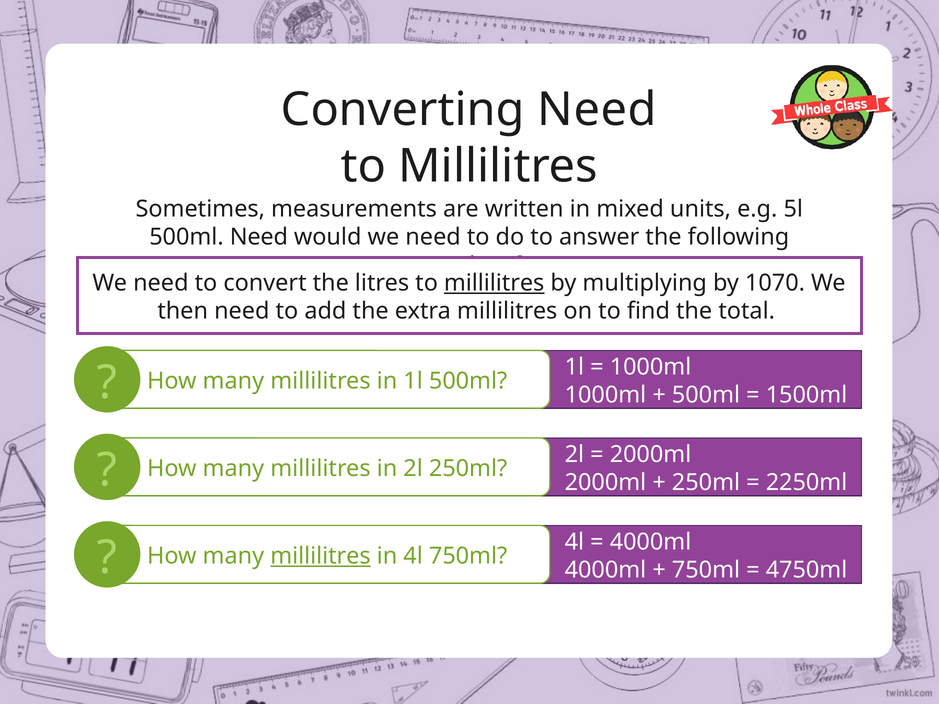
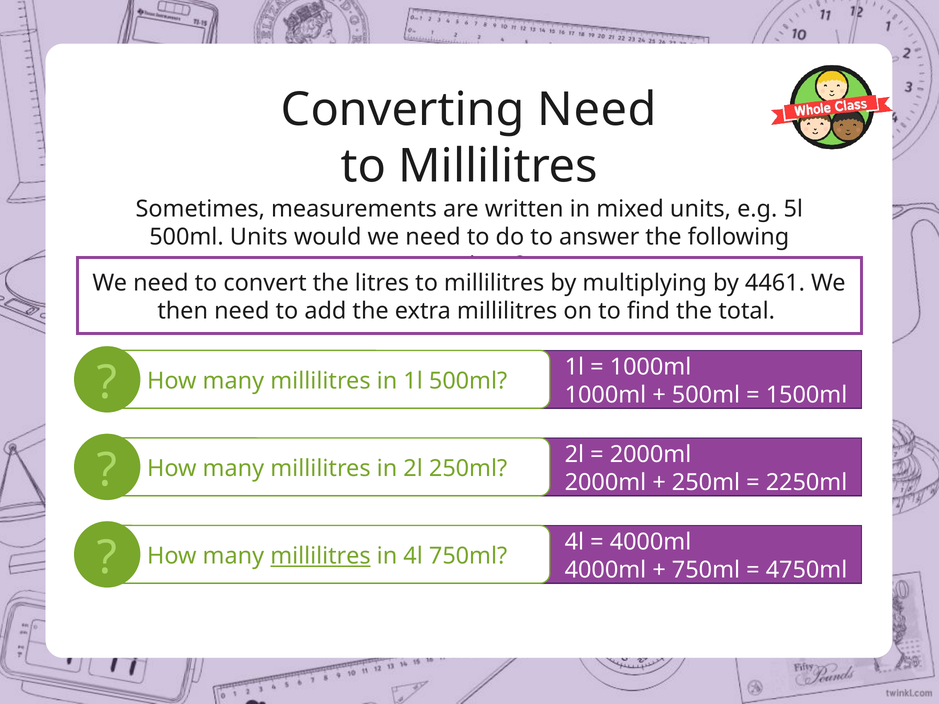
500ml Need: Need -> Units (259, 237)
millilitres underline: present -> none (494, 283)
1070: 1070 -> 4461 (775, 283)
